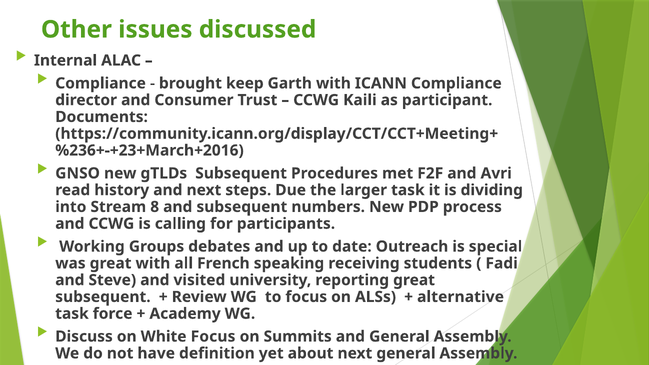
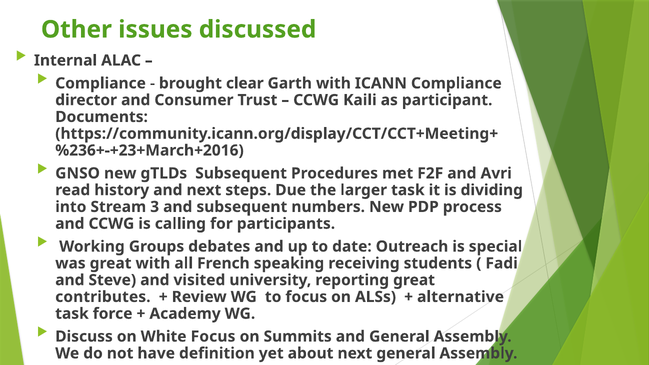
keep: keep -> clear (245, 83)
8: 8 -> 3 (155, 207)
subsequent: subsequent -> contributes (103, 297)
